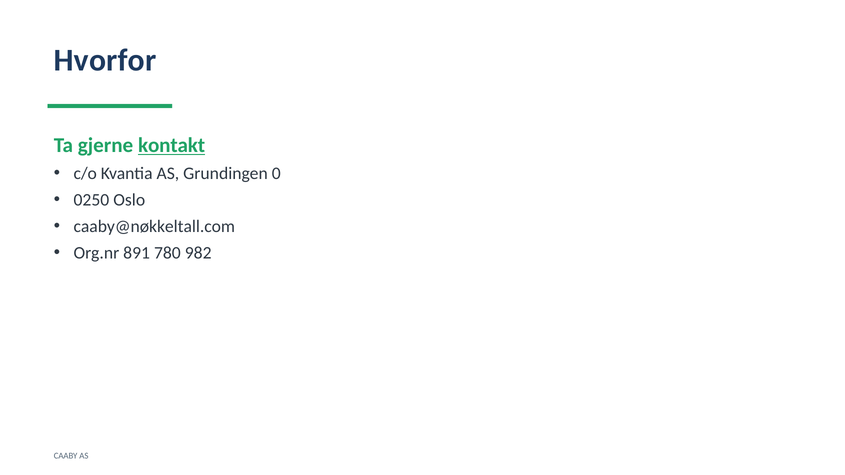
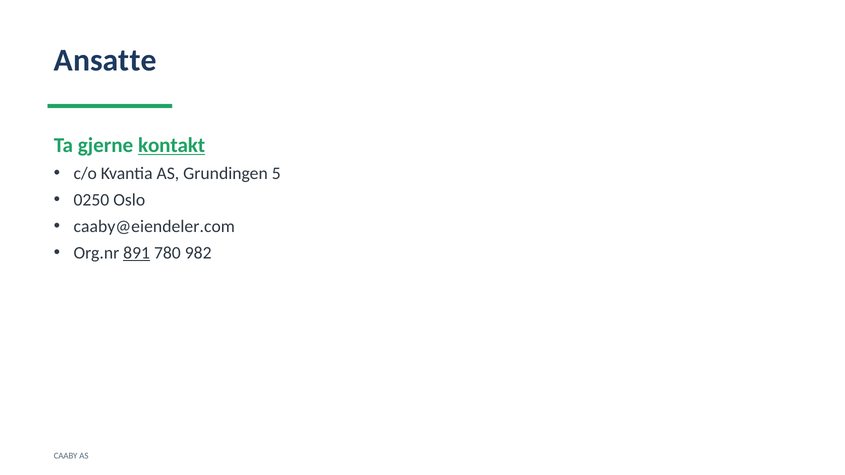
Hvorfor: Hvorfor -> Ansatte (105, 60)
0: 0 -> 5 (276, 174)
caaby@nøkkeltall.com: caaby@nøkkeltall.com -> caaby@eiendeler.com (154, 227)
891 underline: none -> present (137, 253)
